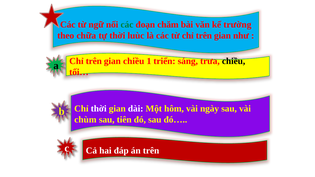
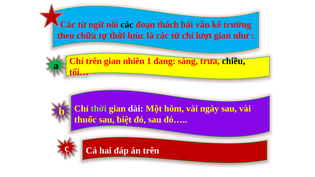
các colour: green -> black (127, 25)
chăm: chăm -> thách (168, 25)
từ chỉ trên: trên -> lượt (204, 36)
gian chiều: chiều -> nhiên (134, 61)
triển: triển -> đang (165, 61)
thời colour: white -> light green (99, 109)
chùm: chùm -> thuốc (85, 120)
tiên: tiên -> biệt (124, 120)
